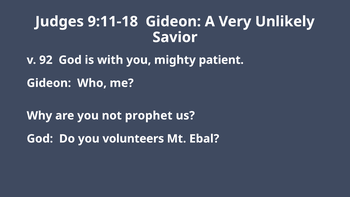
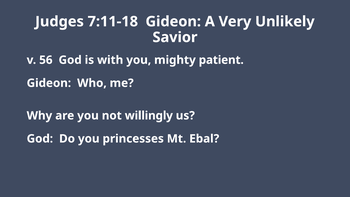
9:11-18: 9:11-18 -> 7:11-18 (113, 22)
92: 92 -> 56 (46, 60)
prophet: prophet -> willingly (149, 116)
volunteers: volunteers -> princesses (133, 139)
